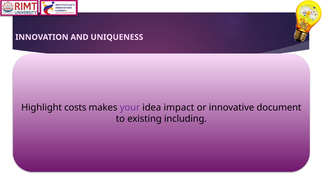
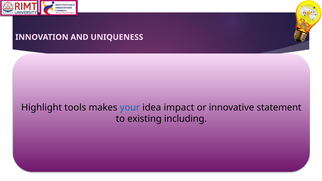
costs: costs -> tools (75, 108)
your colour: purple -> blue (130, 108)
document: document -> statement (279, 108)
